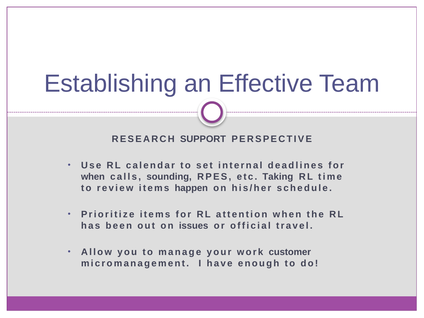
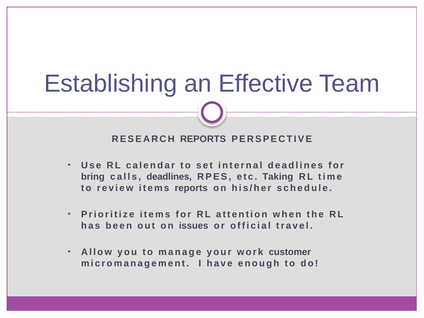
RESEARCH SUPPORT: SUPPORT -> REPORTS (203, 139)
when: when -> bring (93, 177)
calls sounding: sounding -> deadlines (169, 177)
items happen: happen -> reports (191, 188)
